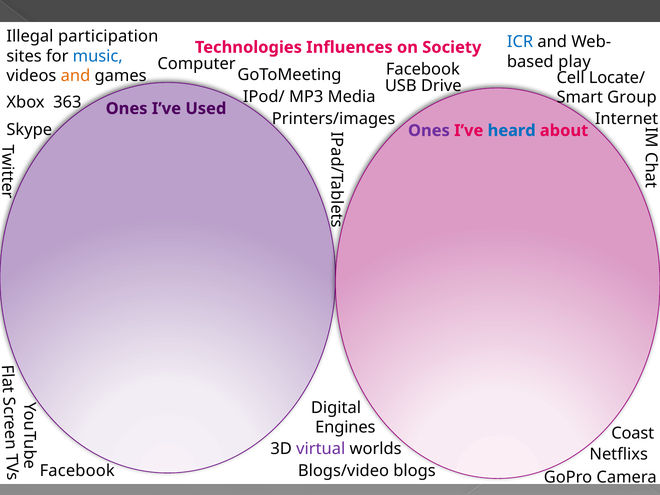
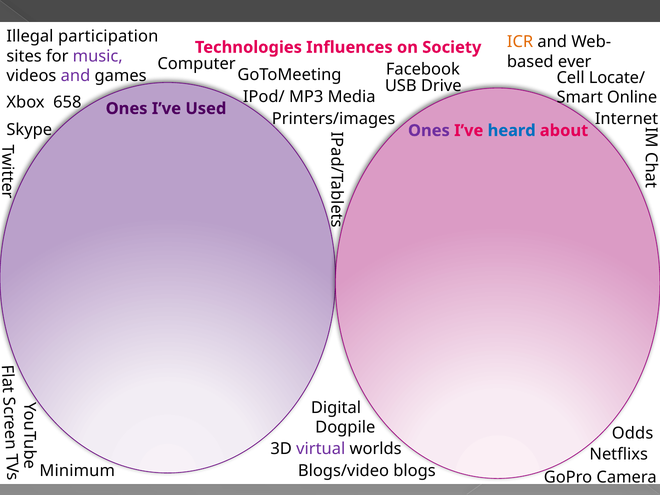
ICR colour: blue -> orange (520, 42)
music colour: blue -> purple (98, 56)
play: play -> ever (575, 62)
and colour: orange -> purple (75, 76)
Group: Group -> Online (632, 97)
363: 363 -> 658 (67, 102)
Engines: Engines -> Dogpile (345, 427)
Coast: Coast -> Odds (633, 433)
Facebook: Facebook -> Minimum (77, 471)
